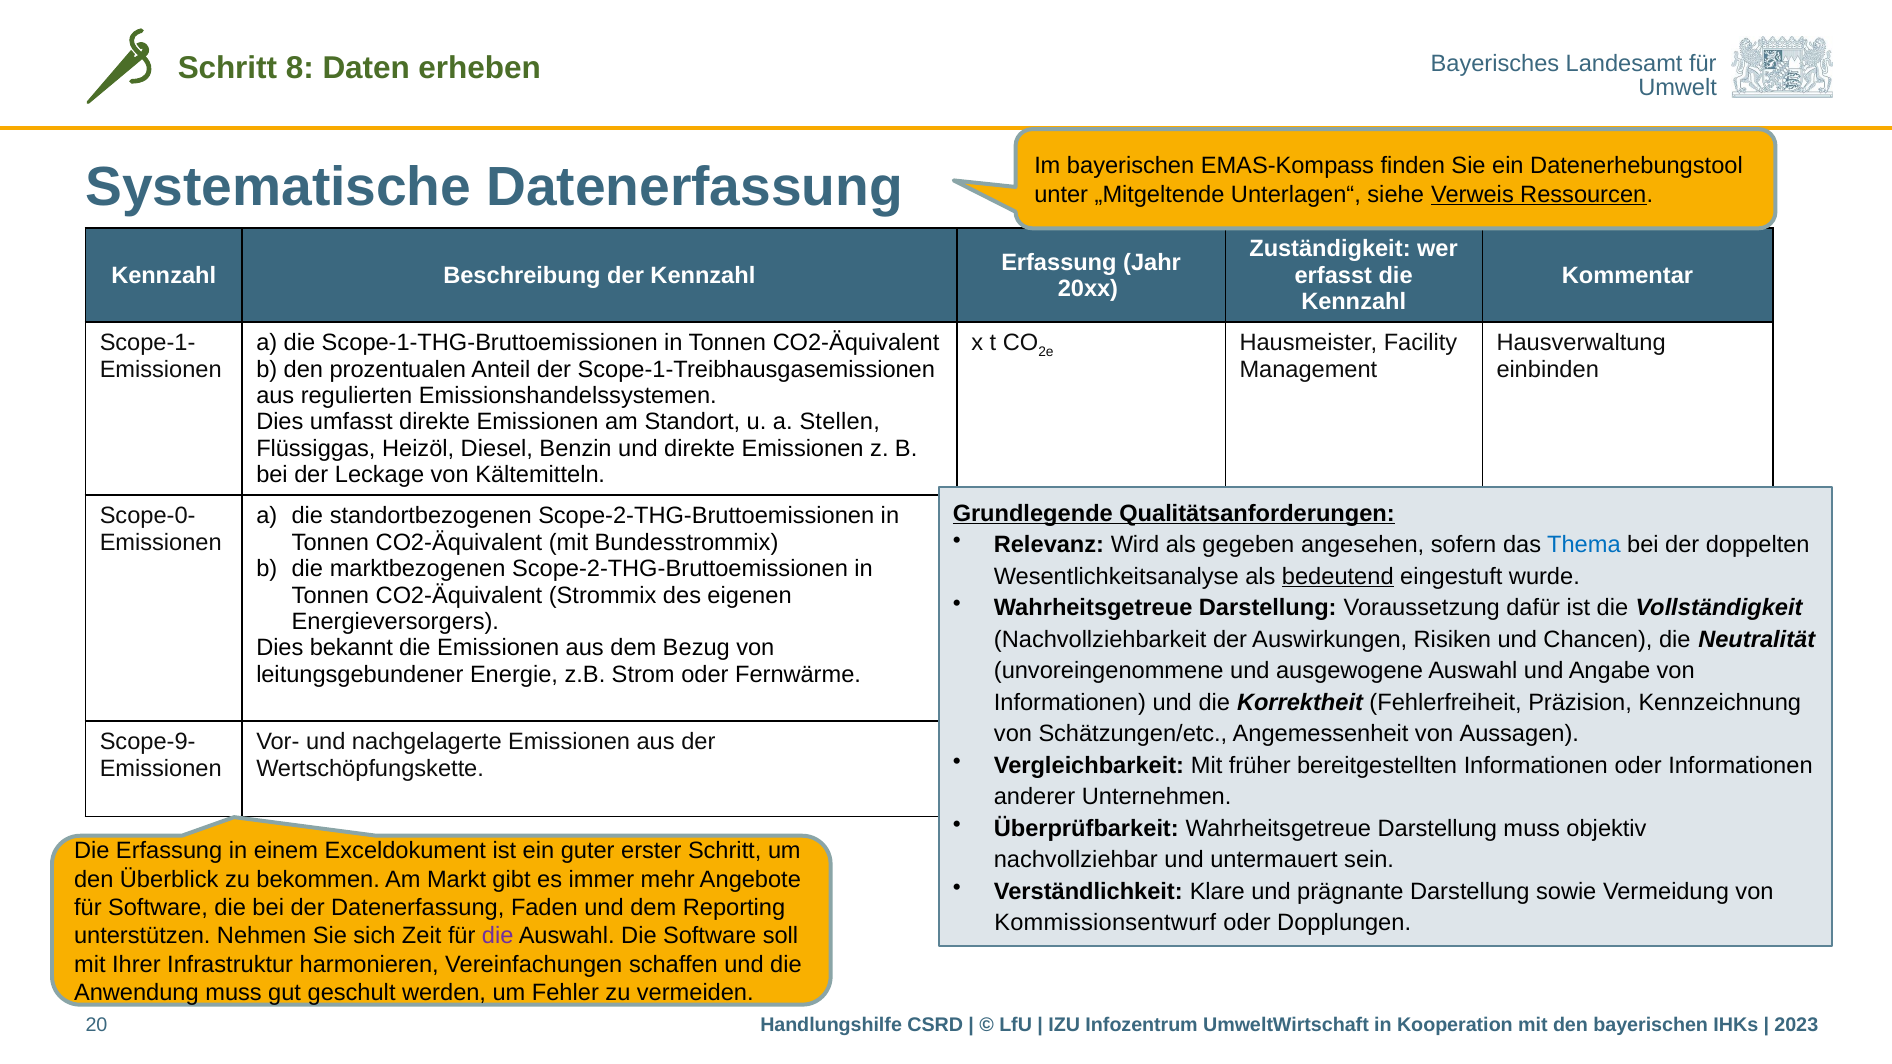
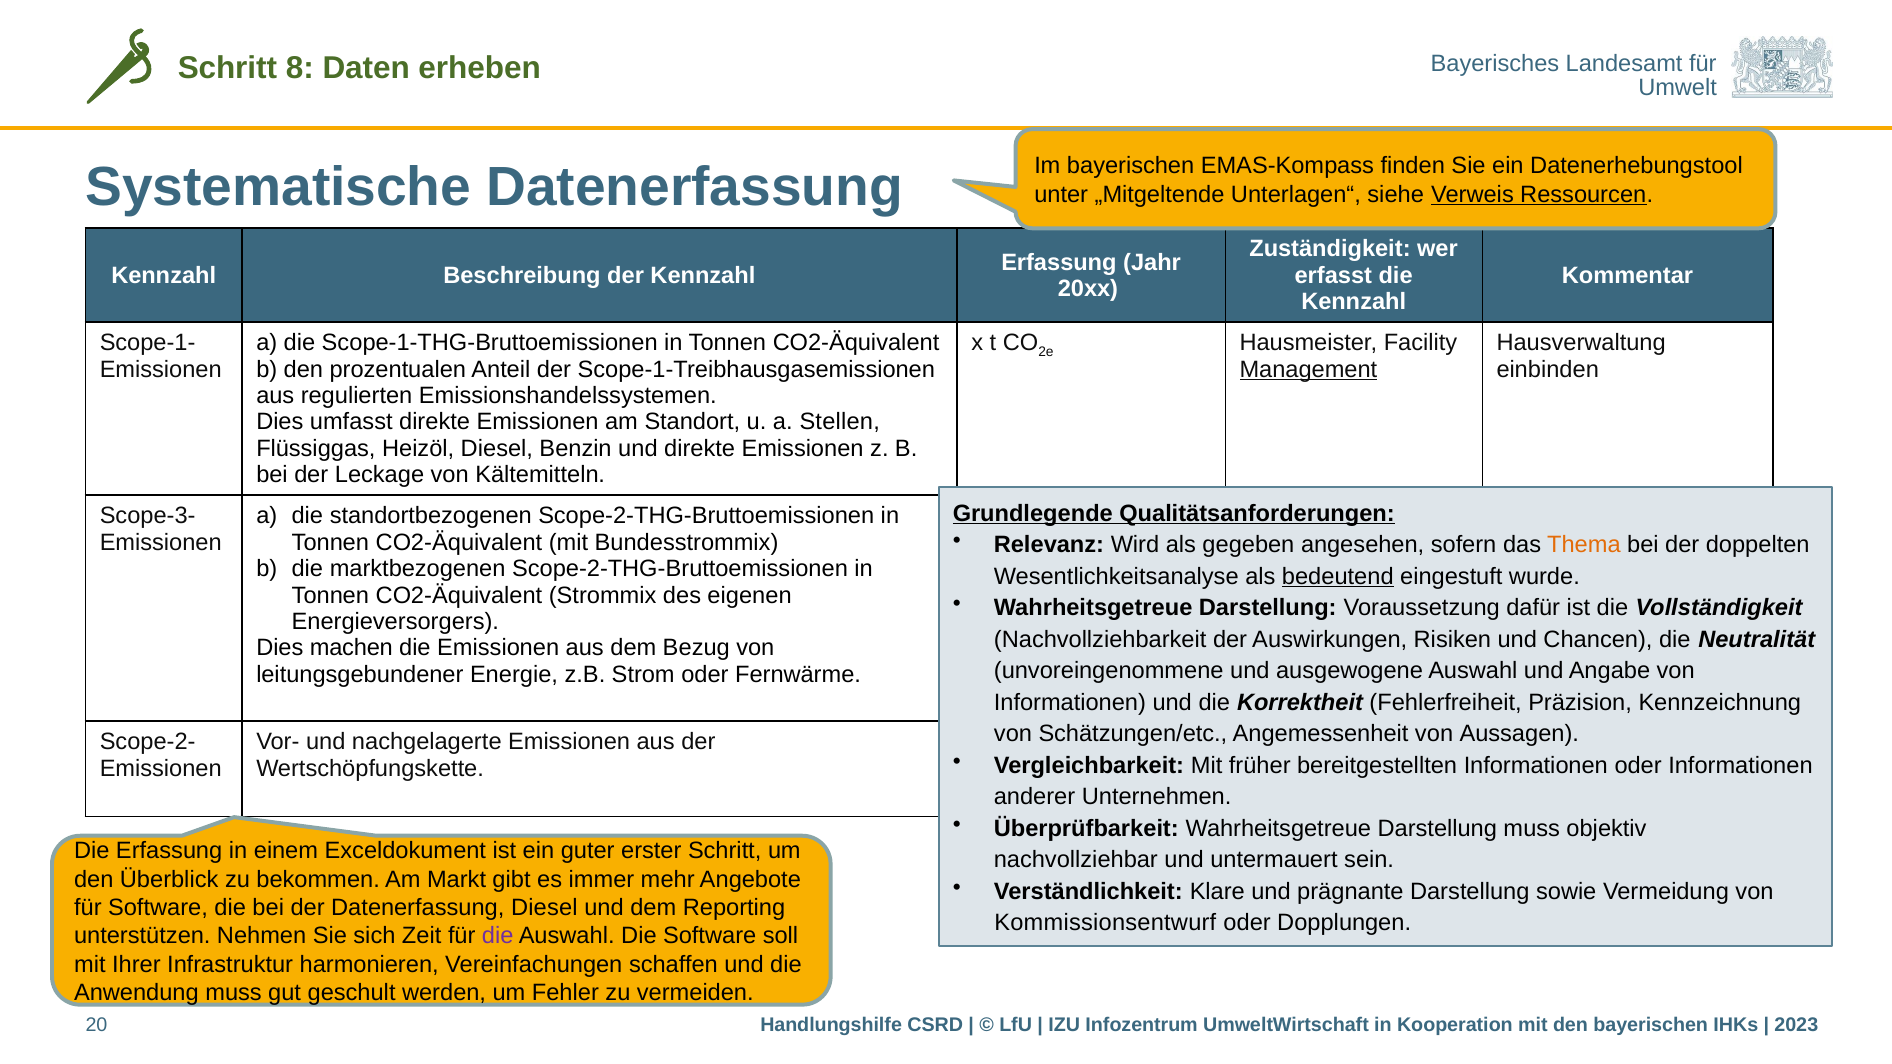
Management underline: none -> present (1308, 369)
Scope-0-: Scope-0- -> Scope-3- (148, 516)
Thema colour: blue -> orange (1584, 545)
bekannt: bekannt -> machen (351, 648)
Scope-9-: Scope-9- -> Scope-2- (148, 742)
Datenerfassung Faden: Faden -> Diesel (544, 908)
